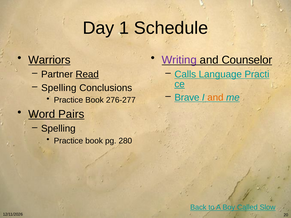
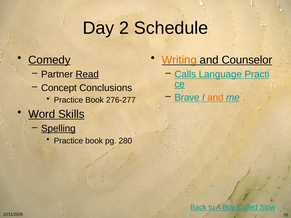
1: 1 -> 2 (124, 28)
Warriors: Warriors -> Comedy (49, 60)
Writing colour: purple -> orange (179, 60)
Spelling: Spelling -> Concept (59, 88)
Pairs: Pairs -> Skills (71, 114)
Spelling underline: none -> present (58, 129)
